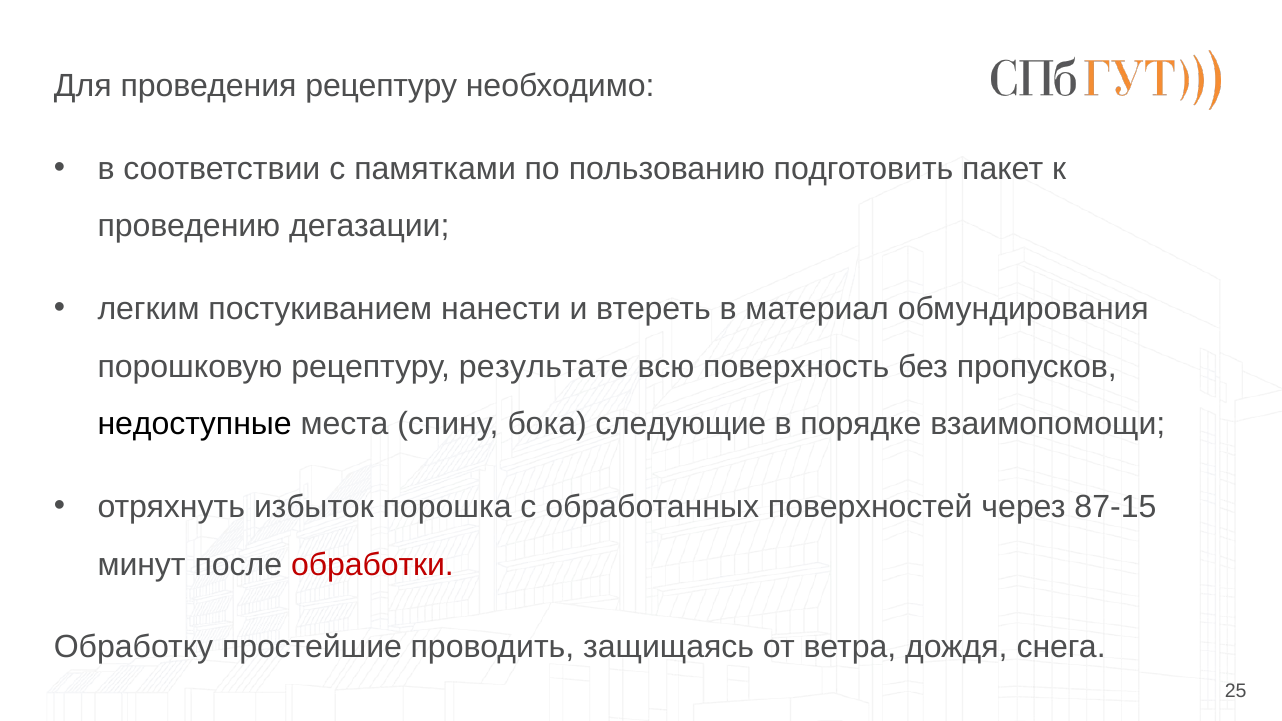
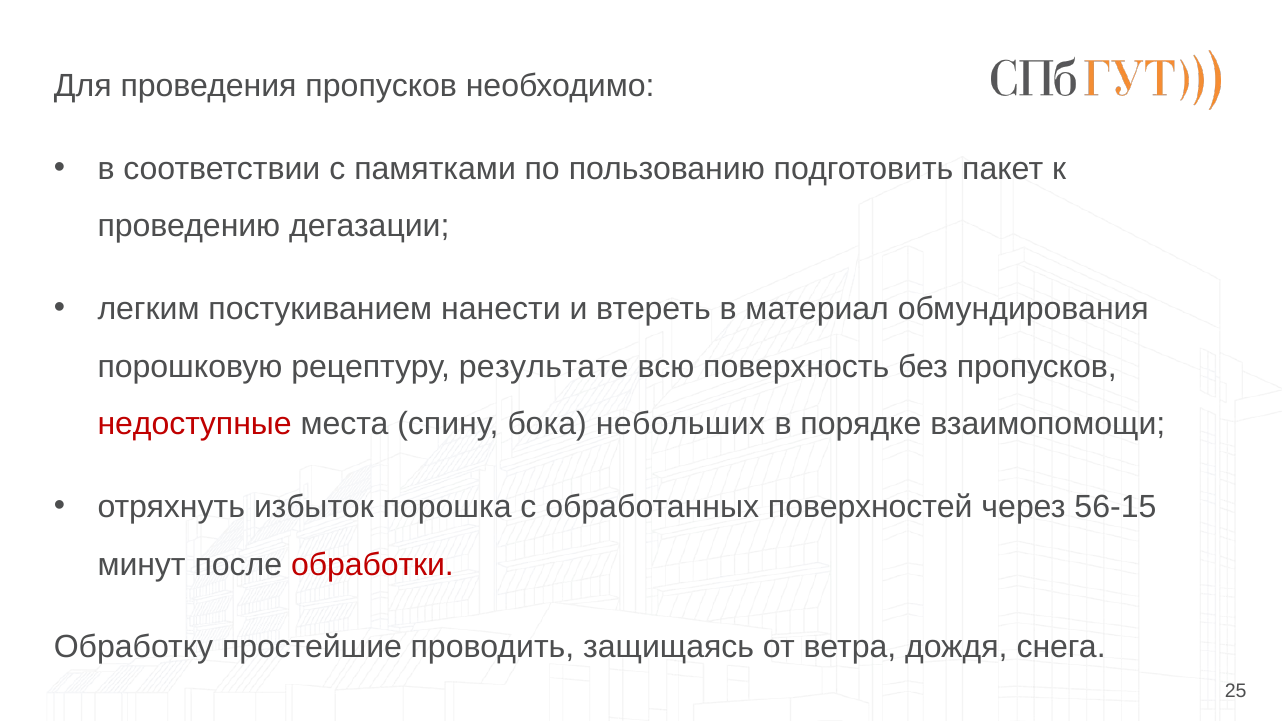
проведения рецептуру: рецептуру -> пропусков (381, 86)
недоступные colour: black -> red (195, 424)
следующие: следующие -> небольших (681, 424)
87-15: 87-15 -> 56-15 (1115, 507)
